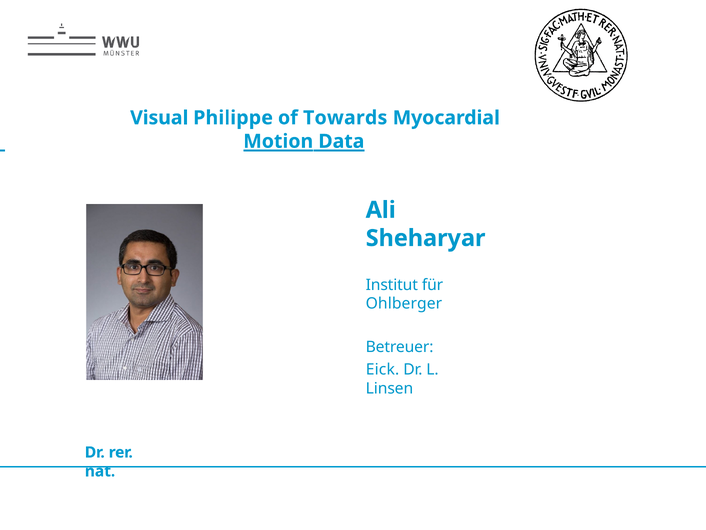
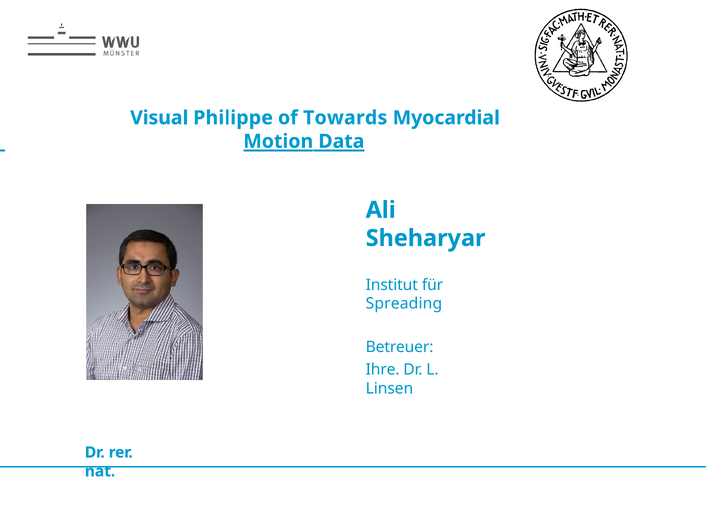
Ohlberger: Ohlberger -> Spreading (404, 303)
Eick: Eick -> Ihre (383, 369)
